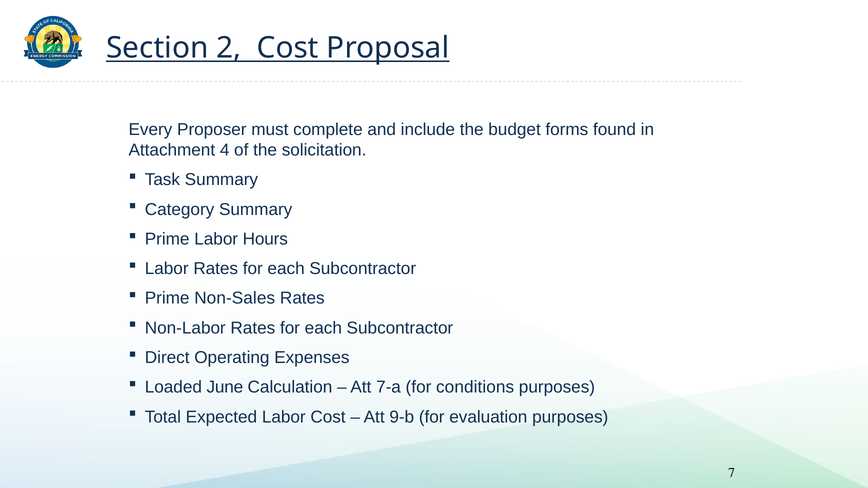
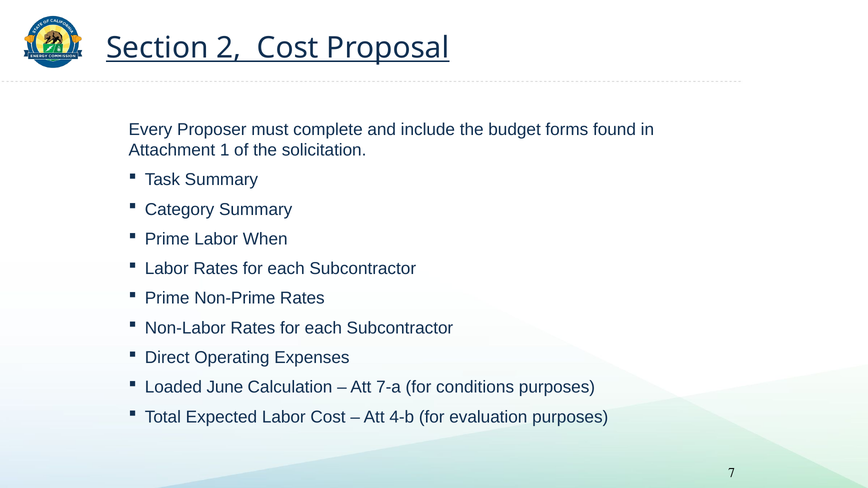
4: 4 -> 1 (225, 150)
Hours: Hours -> When (265, 239)
Non-Sales: Non-Sales -> Non-Prime (235, 298)
9-b: 9-b -> 4-b (402, 417)
